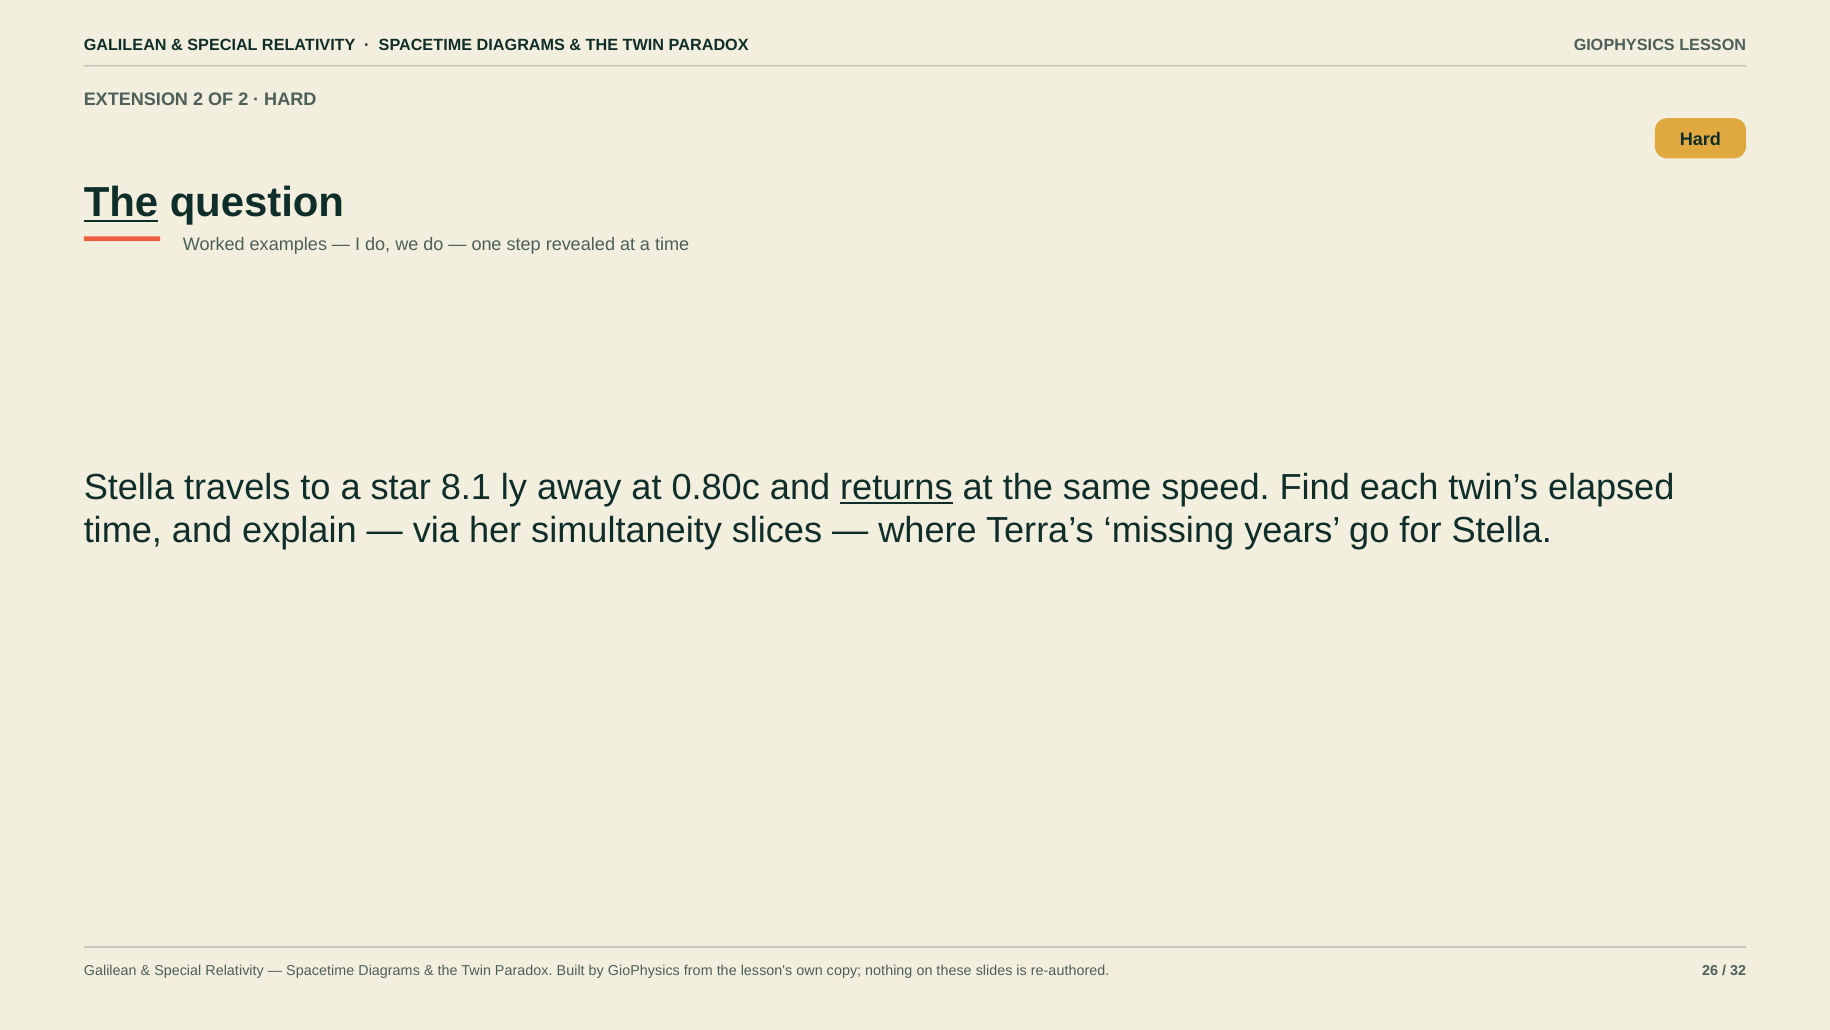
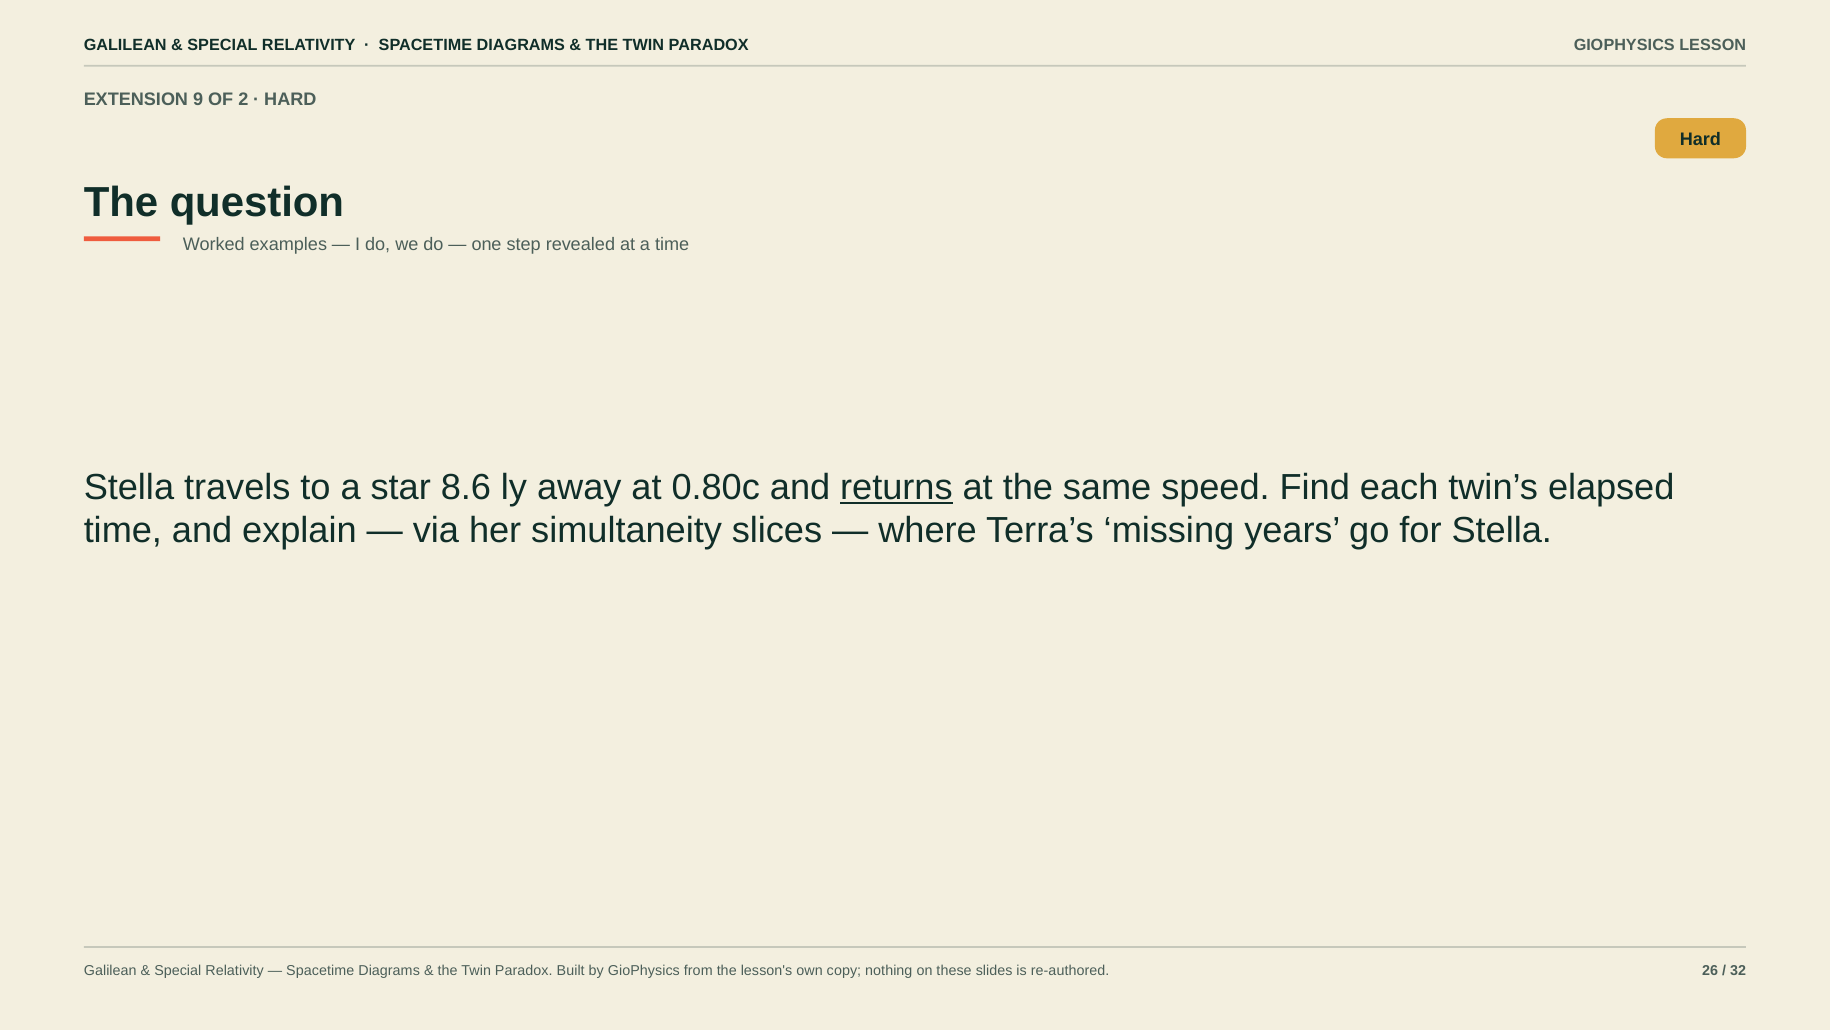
EXTENSION 2: 2 -> 9 (198, 100)
The underline: present -> none (121, 203)
8.1: 8.1 -> 8.6 (466, 487)
